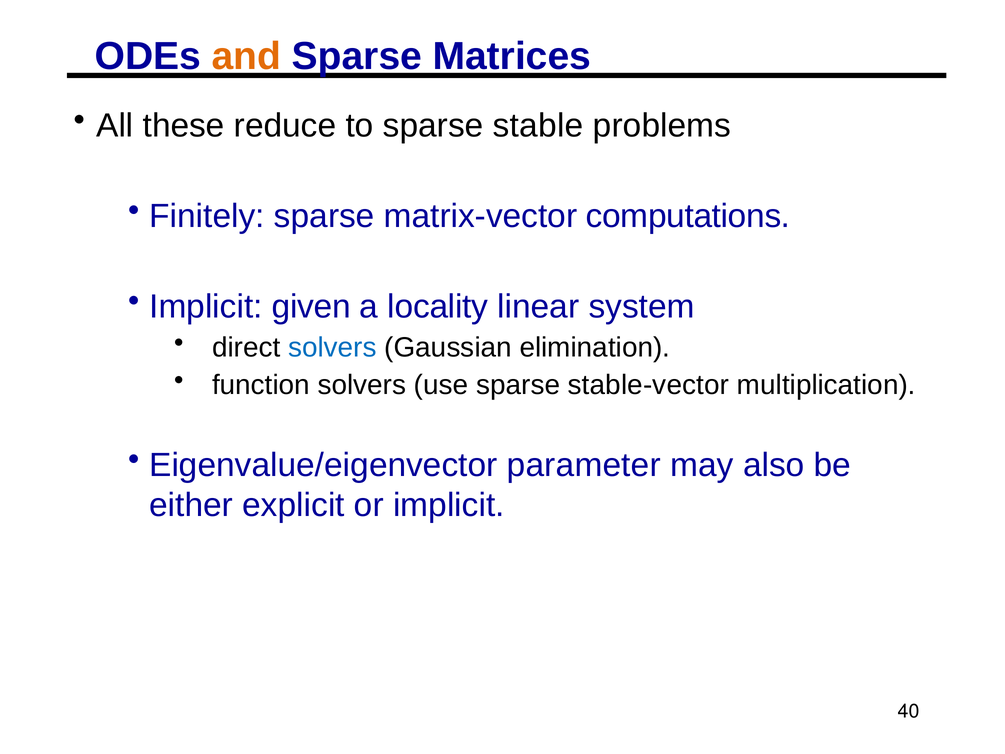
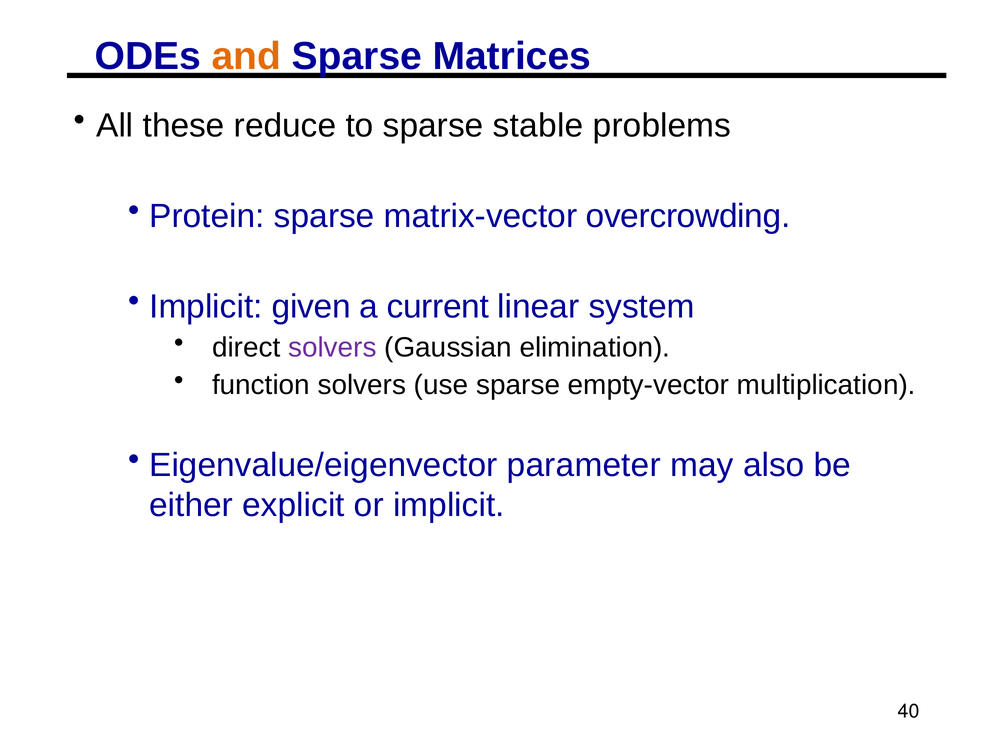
Finitely: Finitely -> Protein (207, 216)
computations: computations -> overcrowding (688, 216)
locality: locality -> current (438, 307)
solvers colour: blue -> purple (332, 347)
stable-vector: stable-vector -> empty-vector (649, 385)
